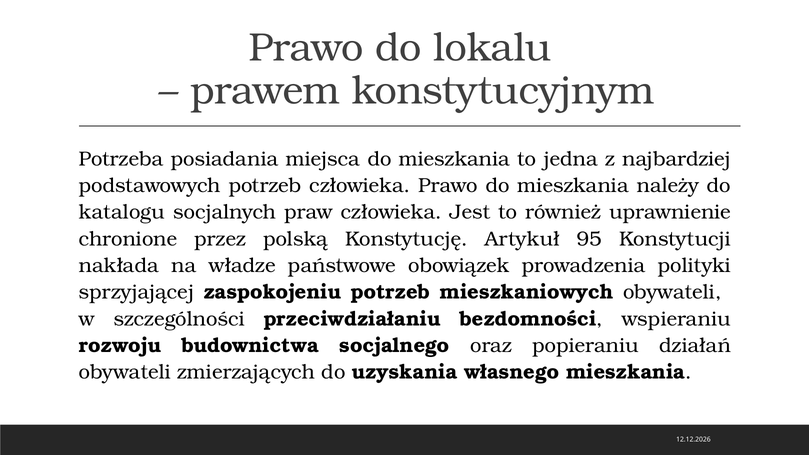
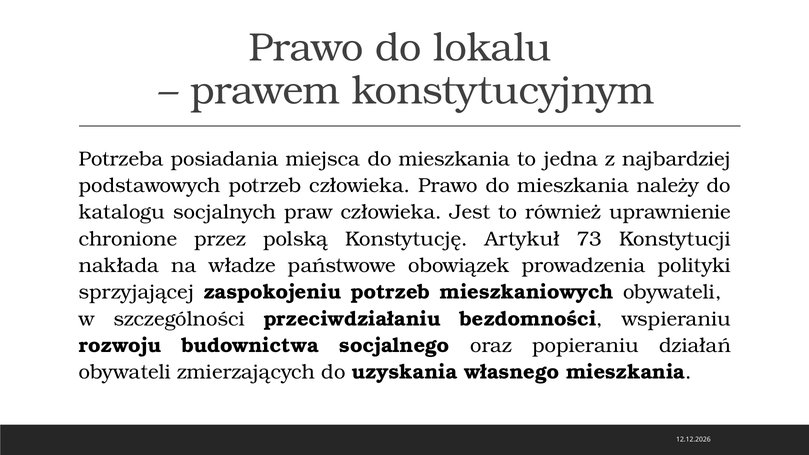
95: 95 -> 73 (589, 239)
